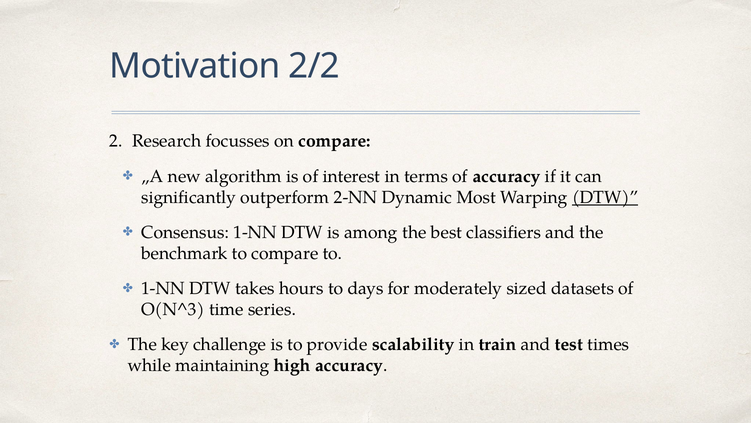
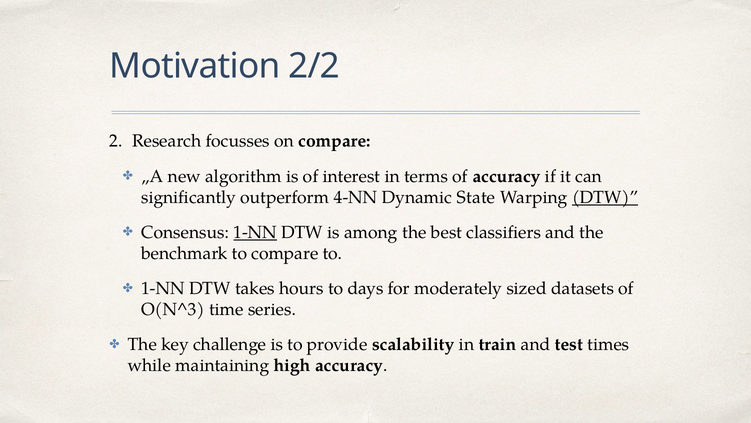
2-NN: 2-NN -> 4-NN (356, 197)
Most: Most -> State (476, 197)
1-NN underline: none -> present (255, 232)
